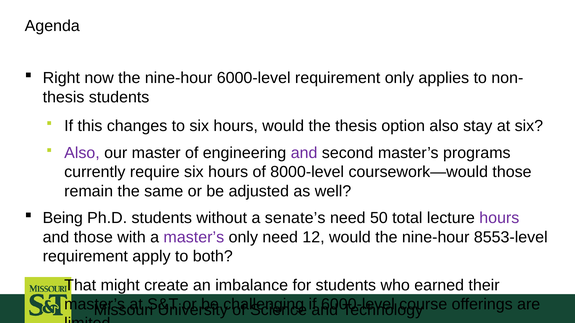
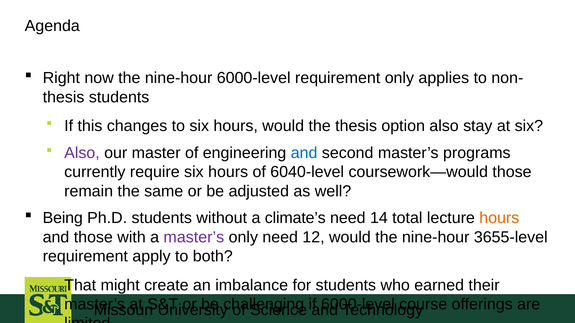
and colour: purple -> blue (304, 153)
8000-level: 8000-level -> 6040-level (307, 172)
senate’s: senate’s -> climate’s (295, 218)
50: 50 -> 14 (379, 218)
hours colour: purple -> orange (499, 218)
8553-level: 8553-level -> 3655-level (511, 238)
